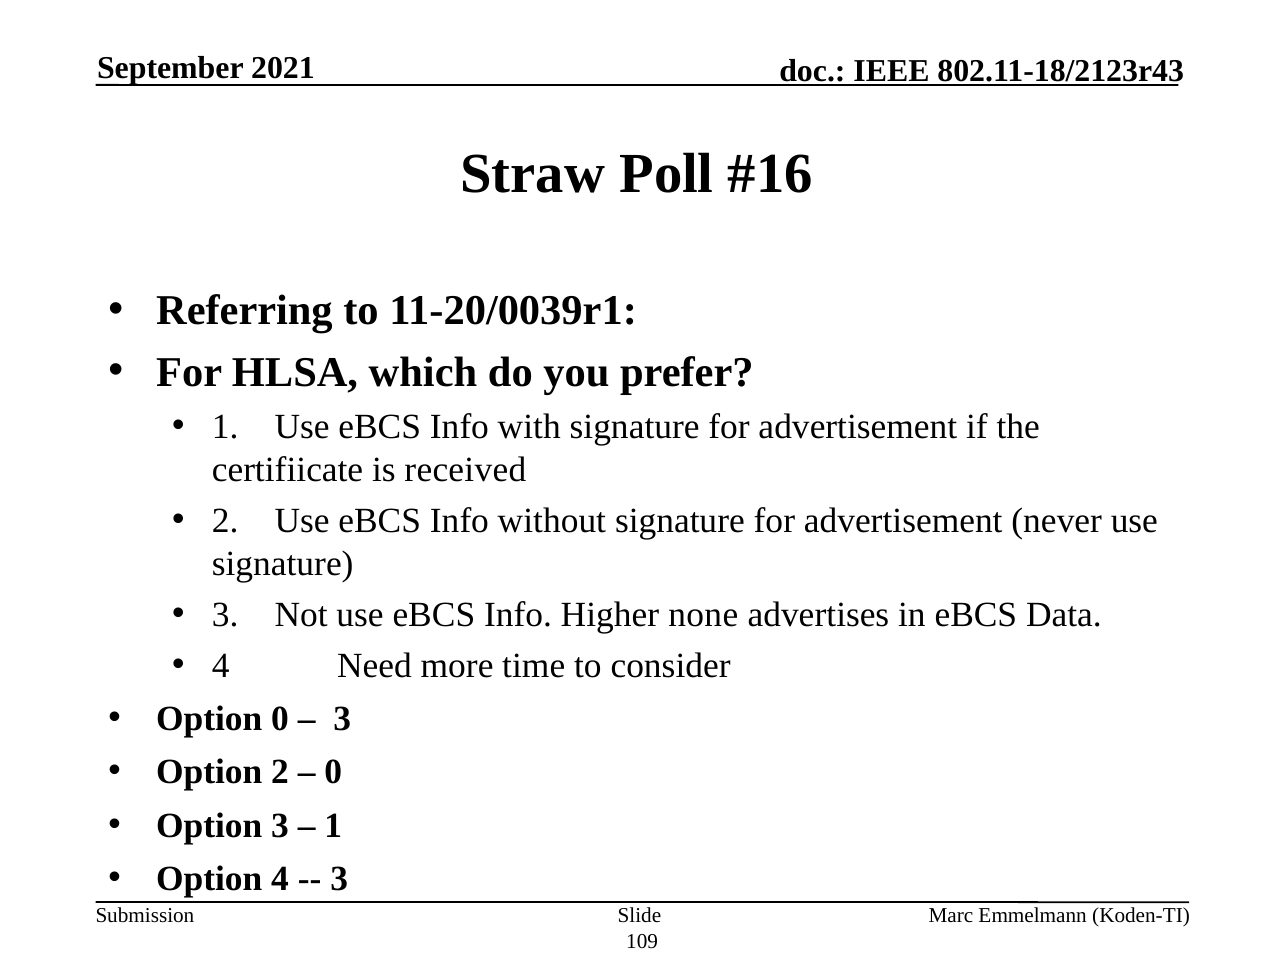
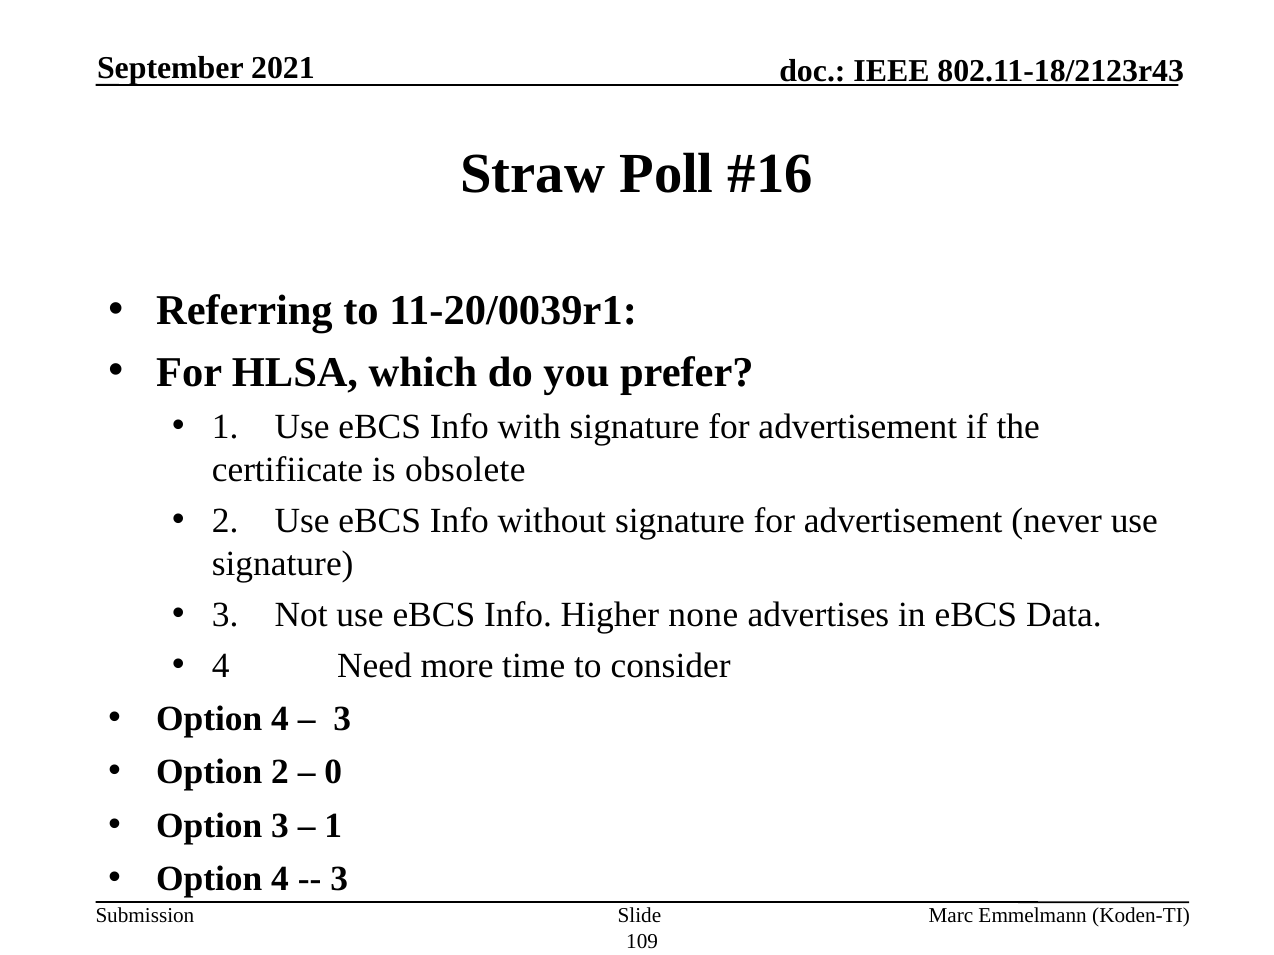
received: received -> obsolete (465, 470)
0: 0 -> 4 (280, 720)
